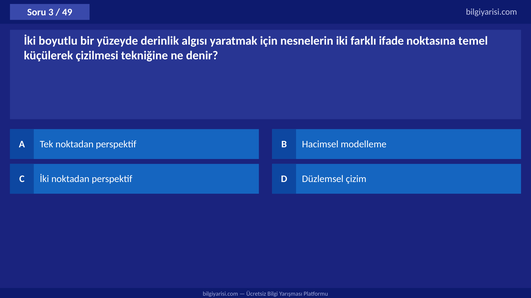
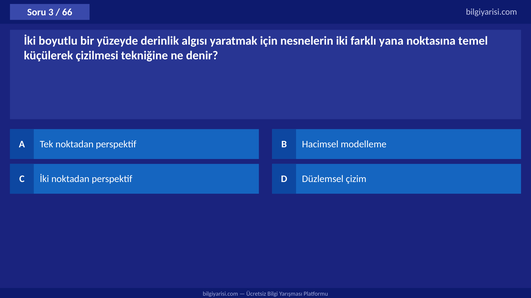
49: 49 -> 66 (67, 12)
ifade: ifade -> yana (391, 41)
